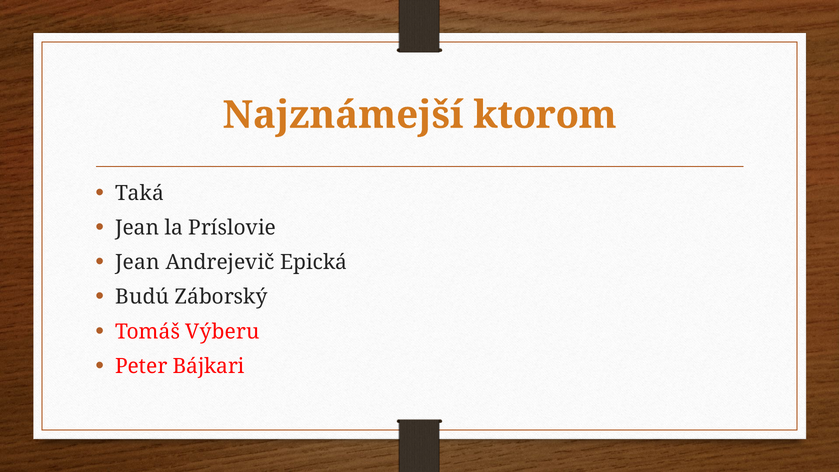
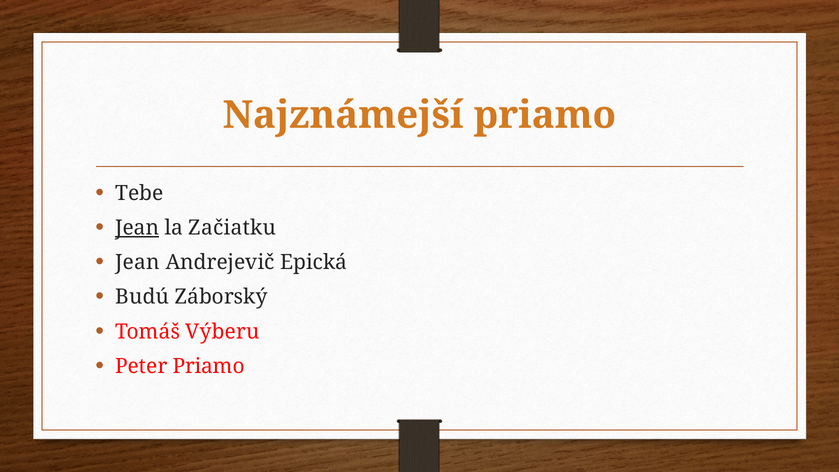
Najznámejší ktorom: ktorom -> priamo (545, 115)
Taká: Taká -> Tebe (139, 193)
Jean underline: none -> present (137, 228)
Príslovie: Príslovie -> Začiatku (232, 228)
Peter Bájkari: Bájkari -> Priamo (209, 366)
